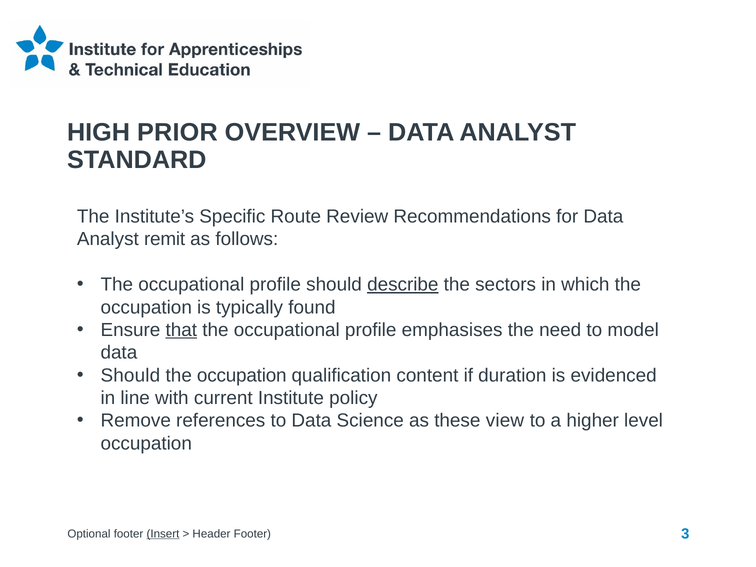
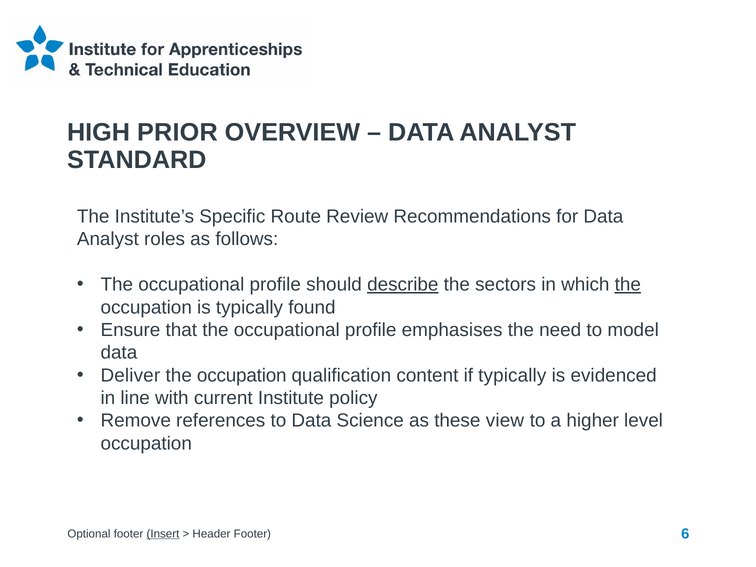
remit: remit -> roles (165, 239)
the underline: none -> present (628, 285)
that underline: present -> none (181, 330)
Should: Should -> Deliver (130, 375)
if duration: duration -> typically (512, 375)
3: 3 -> 6 (685, 534)
